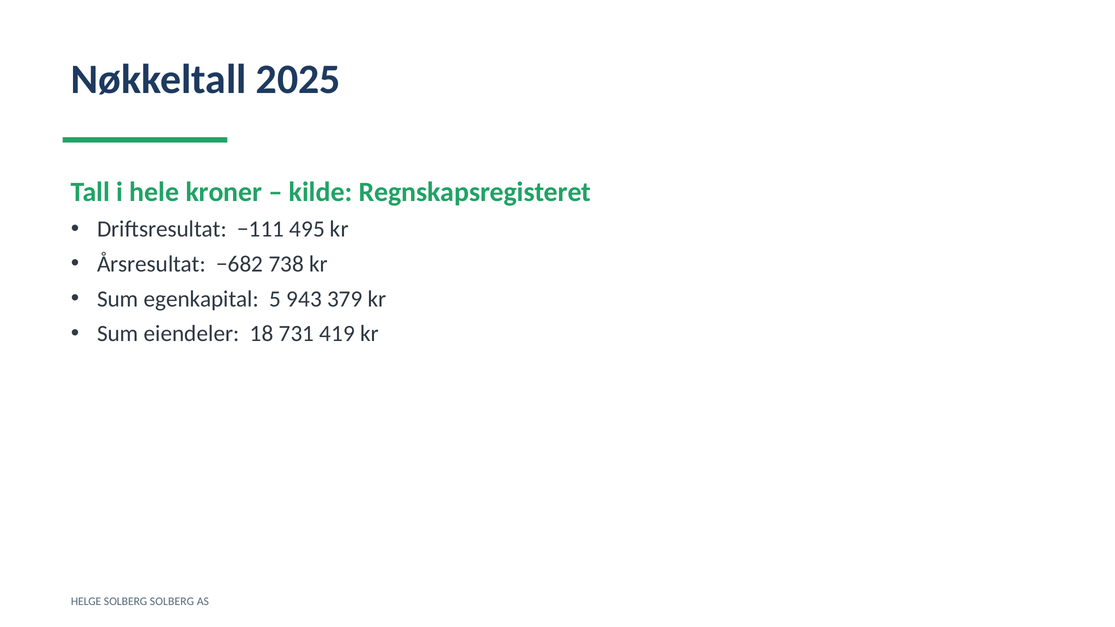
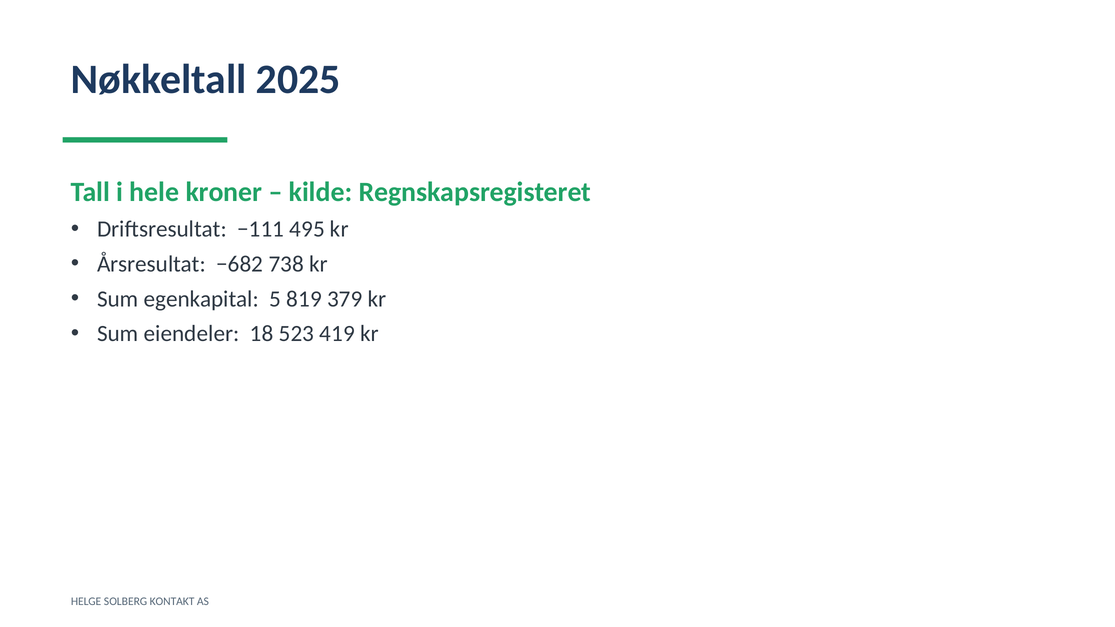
943: 943 -> 819 (304, 299)
731: 731 -> 523 (296, 334)
SOLBERG SOLBERG: SOLBERG -> KONTAKT (172, 602)
